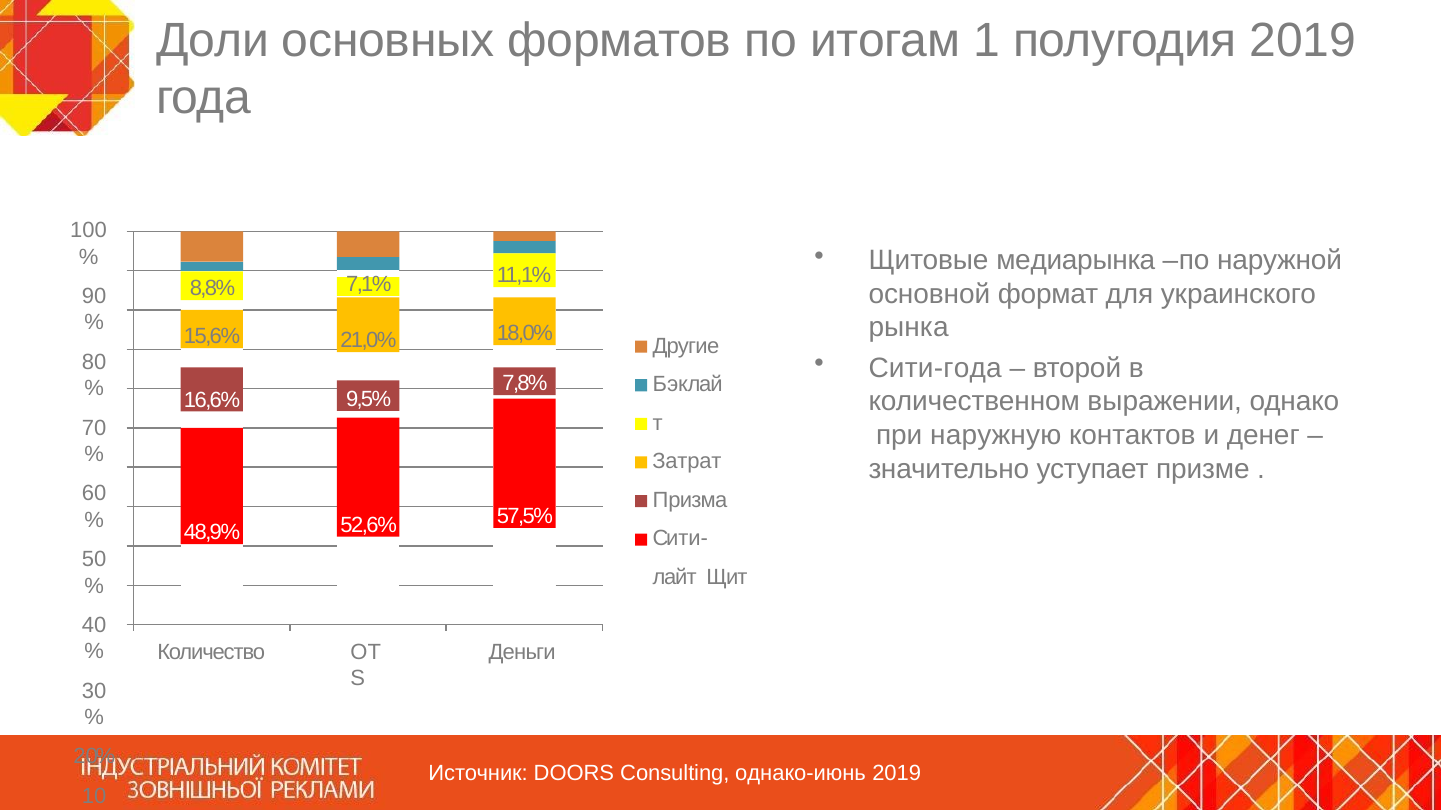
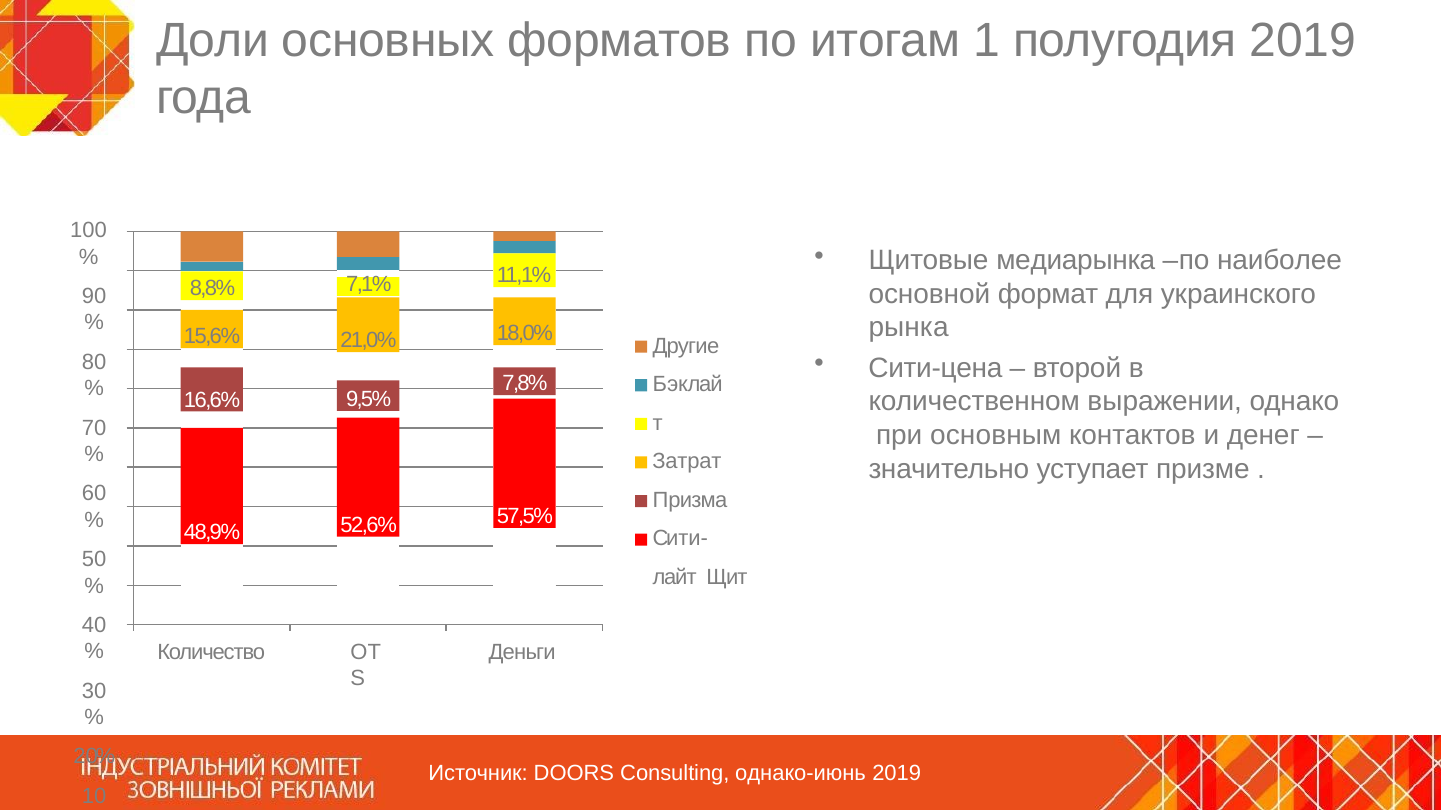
наружной: наружной -> наиболее (1279, 261)
Сити-года: Сити-года -> Сити-цена (935, 368)
наружную: наружную -> основным (996, 436)
